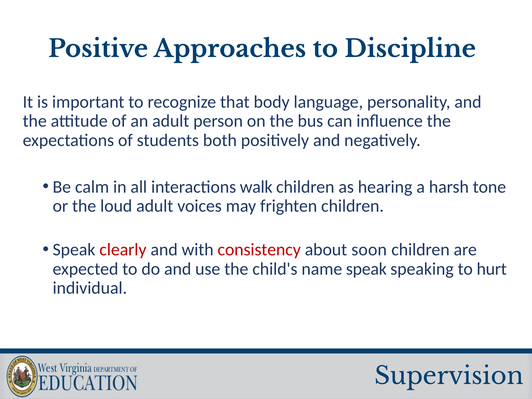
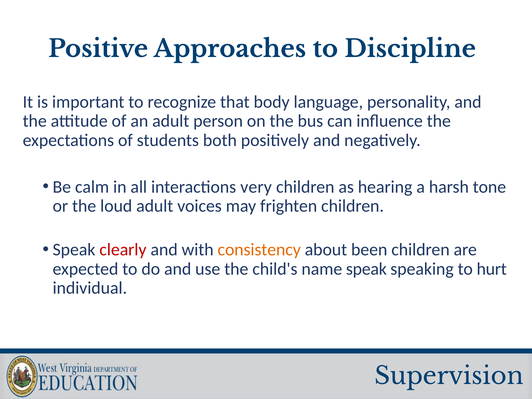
walk: walk -> very (256, 187)
consistency colour: red -> orange (259, 250)
soon: soon -> been (369, 250)
